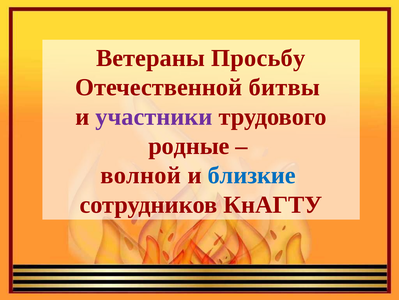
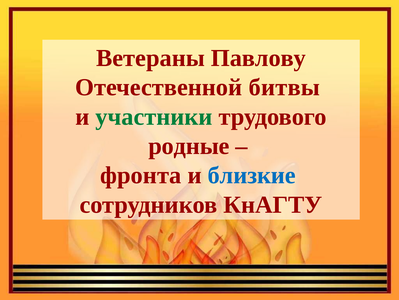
Просьбу: Просьбу -> Павлову (258, 58)
участники colour: purple -> green (154, 116)
волной: волной -> фронта (141, 175)
